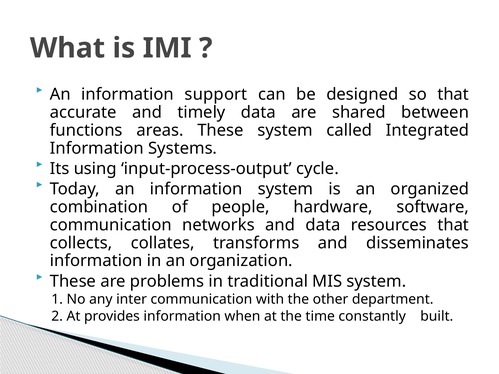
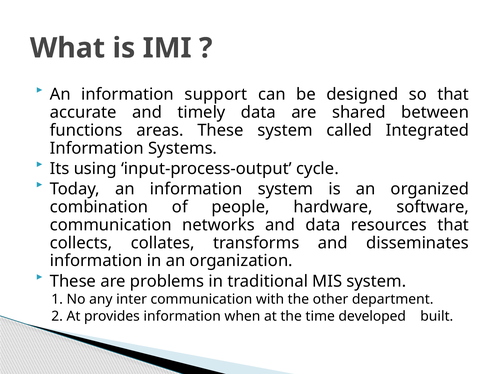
constantly: constantly -> developed (372, 317)
